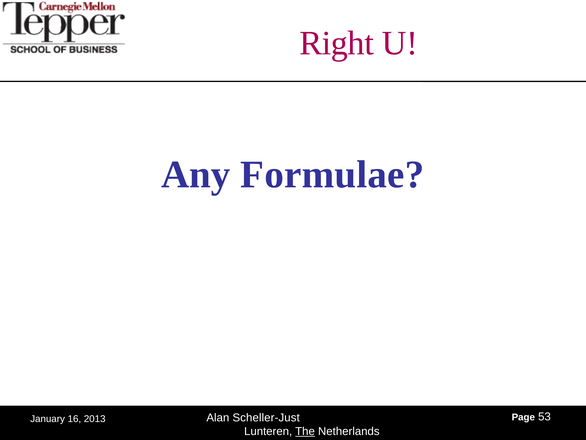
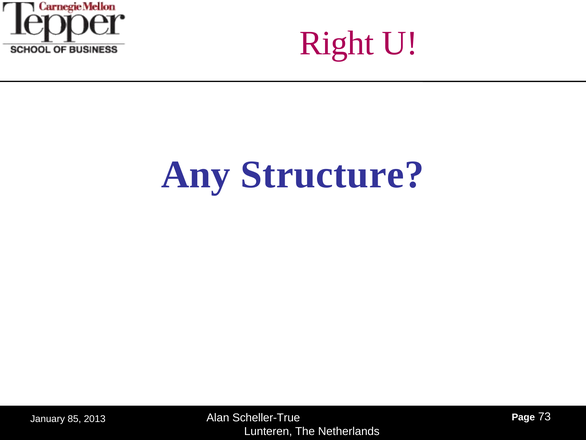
Formulae: Formulae -> Structure (332, 174)
Scheller-Just: Scheller-Just -> Scheller-True (266, 417)
53: 53 -> 73 (544, 416)
16: 16 -> 85 (74, 418)
The underline: present -> none (305, 431)
